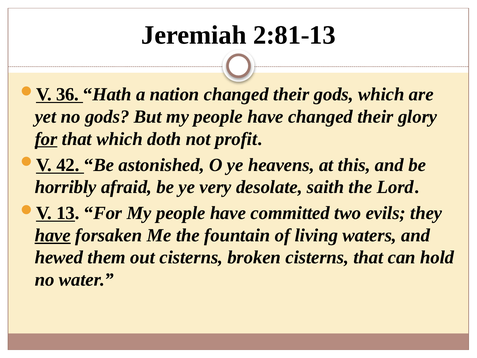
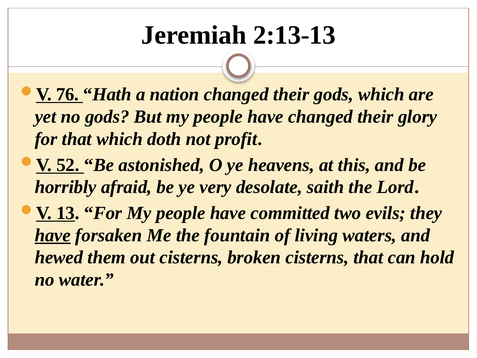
2:81-13: 2:81-13 -> 2:13-13 (294, 35)
36: 36 -> 76 (67, 94)
for underline: present -> none (46, 139)
42: 42 -> 52 (68, 165)
